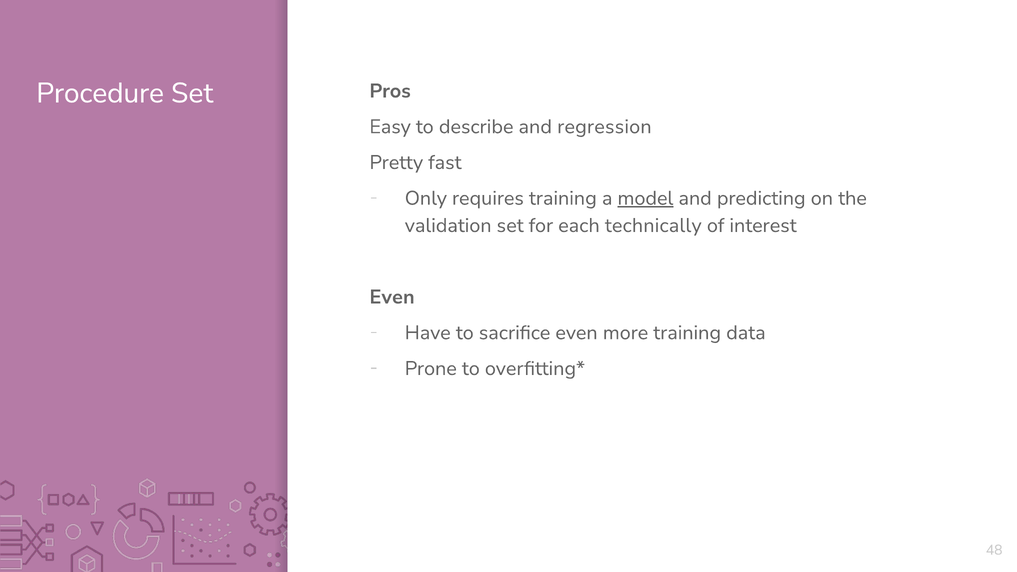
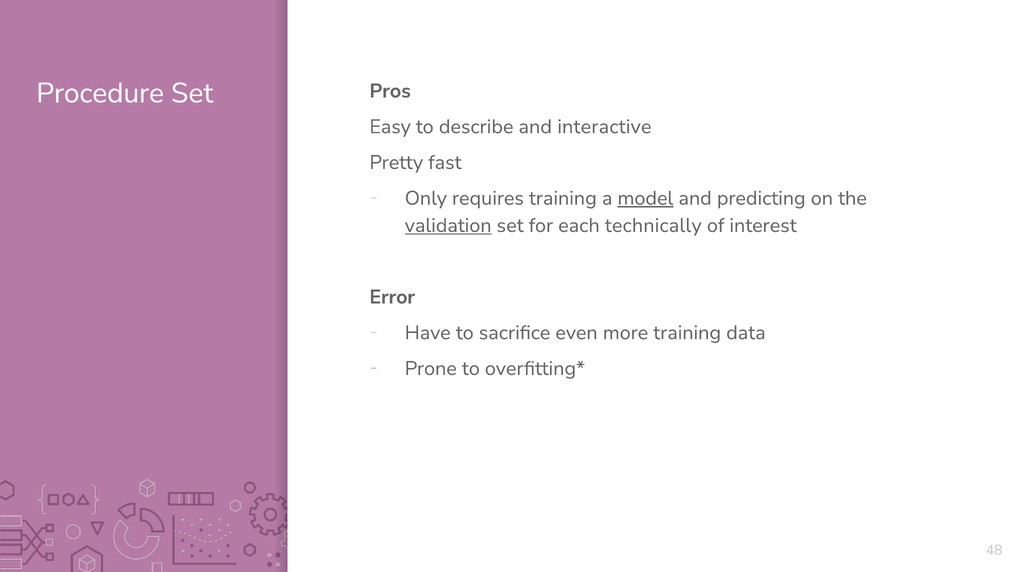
regression: regression -> interactive (604, 127)
validation underline: none -> present (448, 226)
Even: Even -> Error (392, 297)
